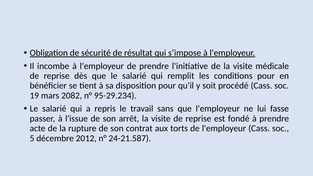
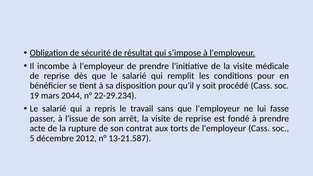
2082: 2082 -> 2044 (72, 96)
95-29.234: 95-29.234 -> 22-29.234 (115, 96)
24-21.587: 24-21.587 -> 13-21.587 (130, 138)
